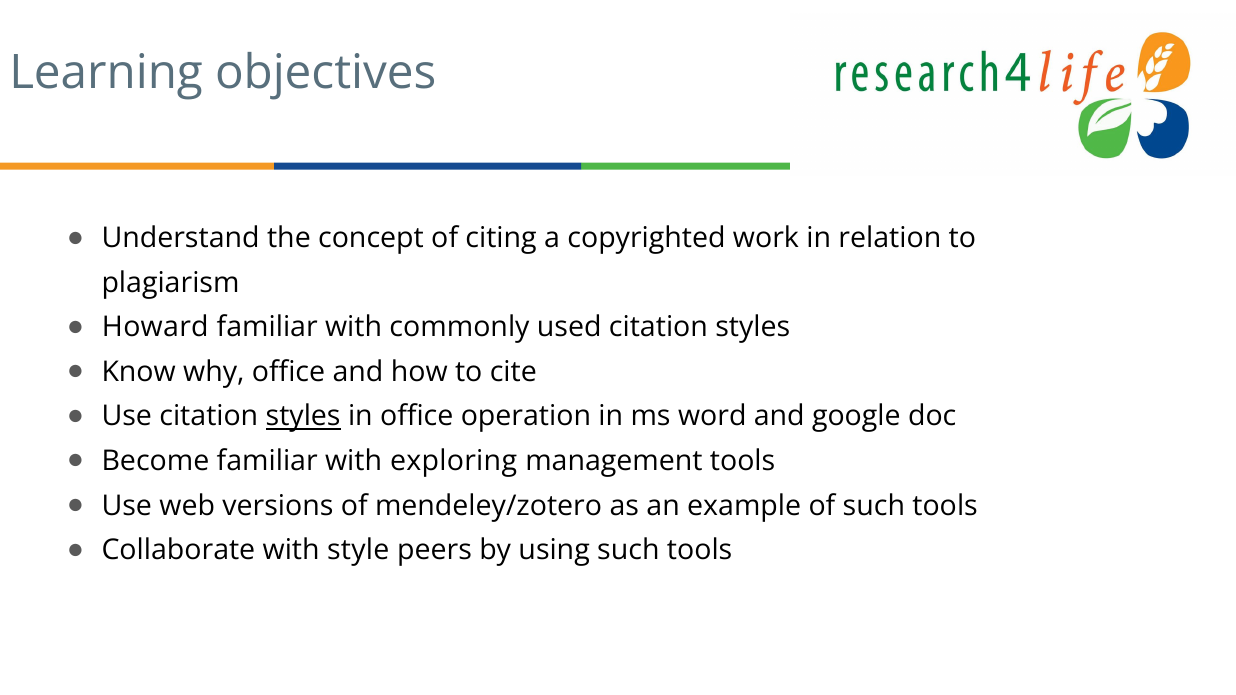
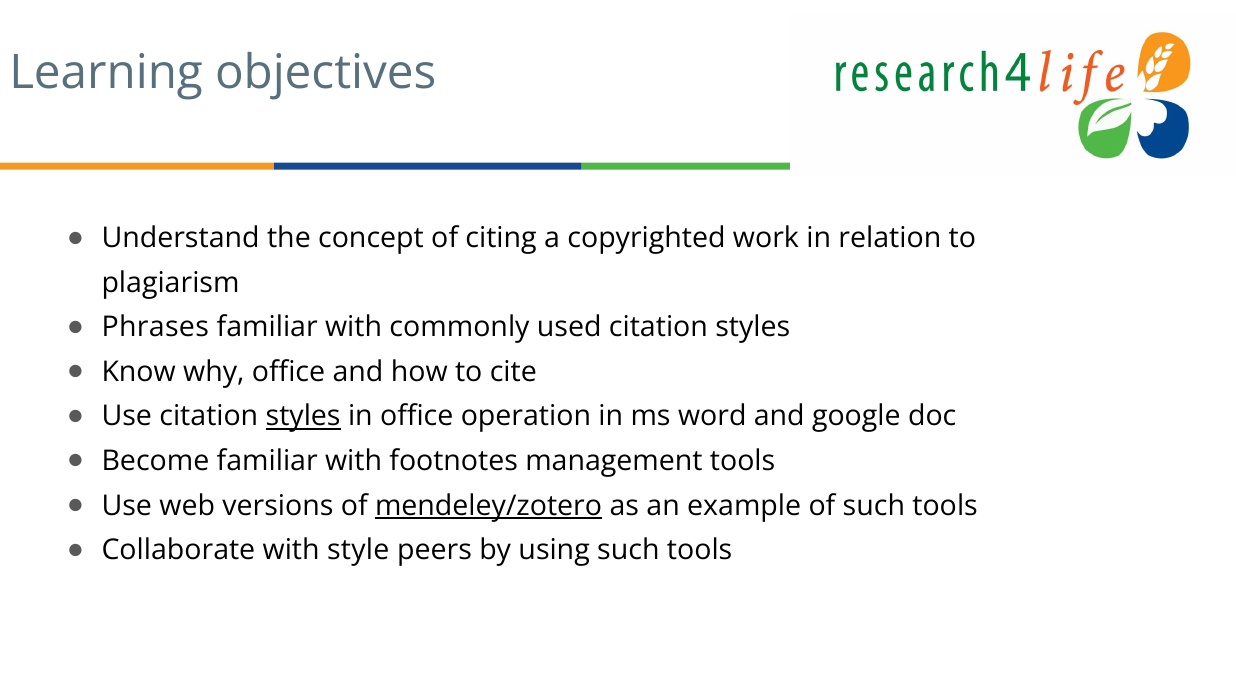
Howard: Howard -> Phrases (155, 327)
exploring: exploring -> footnotes (454, 461)
mendeley/zotero underline: none -> present (489, 506)
